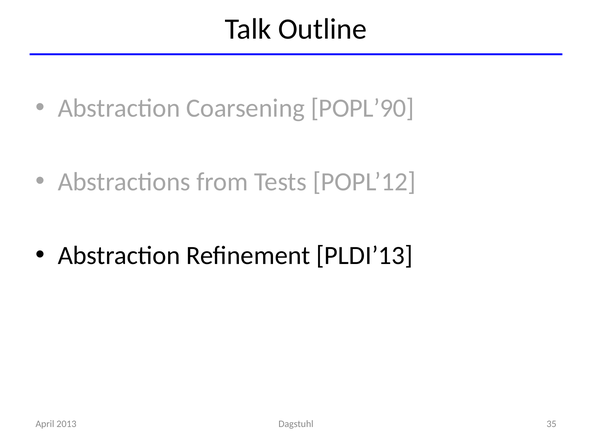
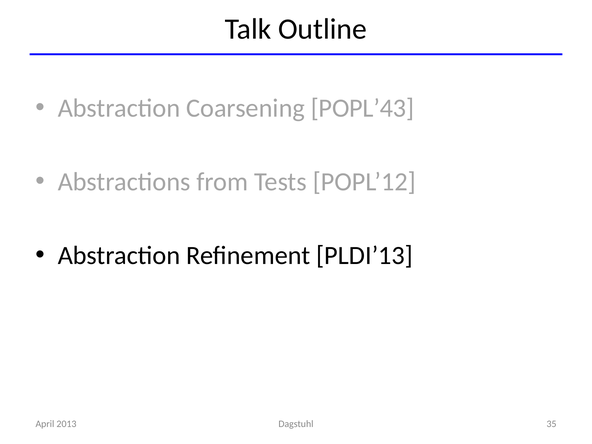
POPL’90: POPL’90 -> POPL’43 (362, 108)
